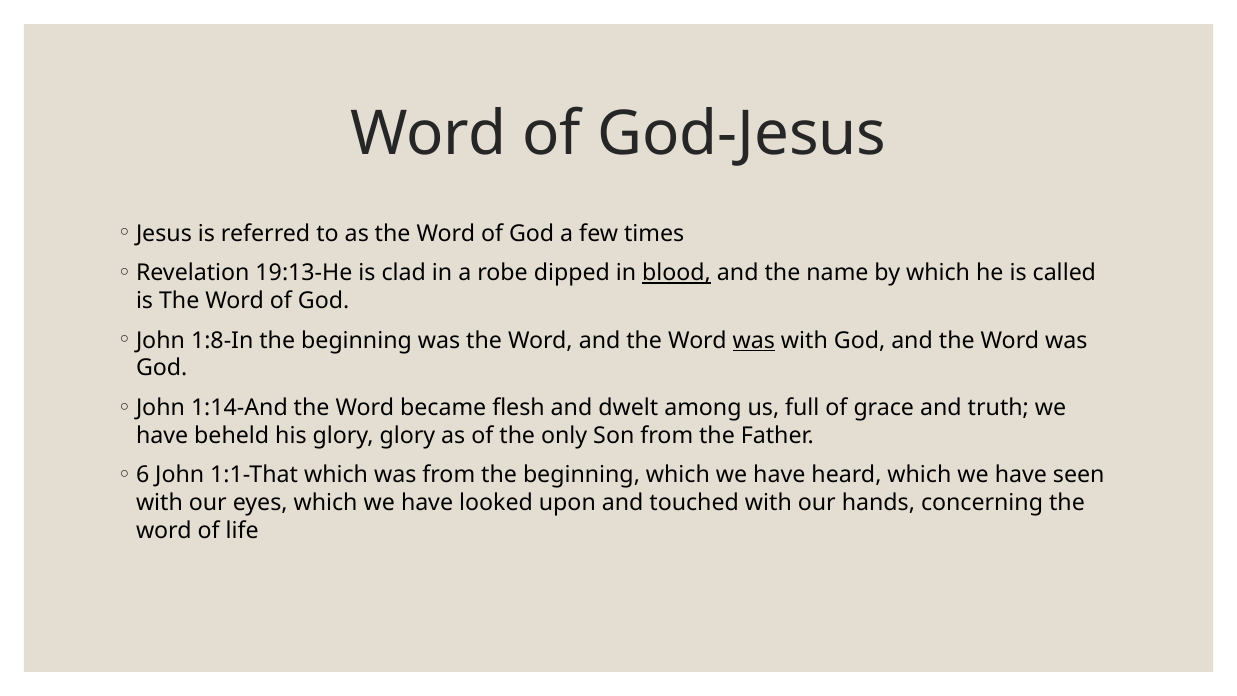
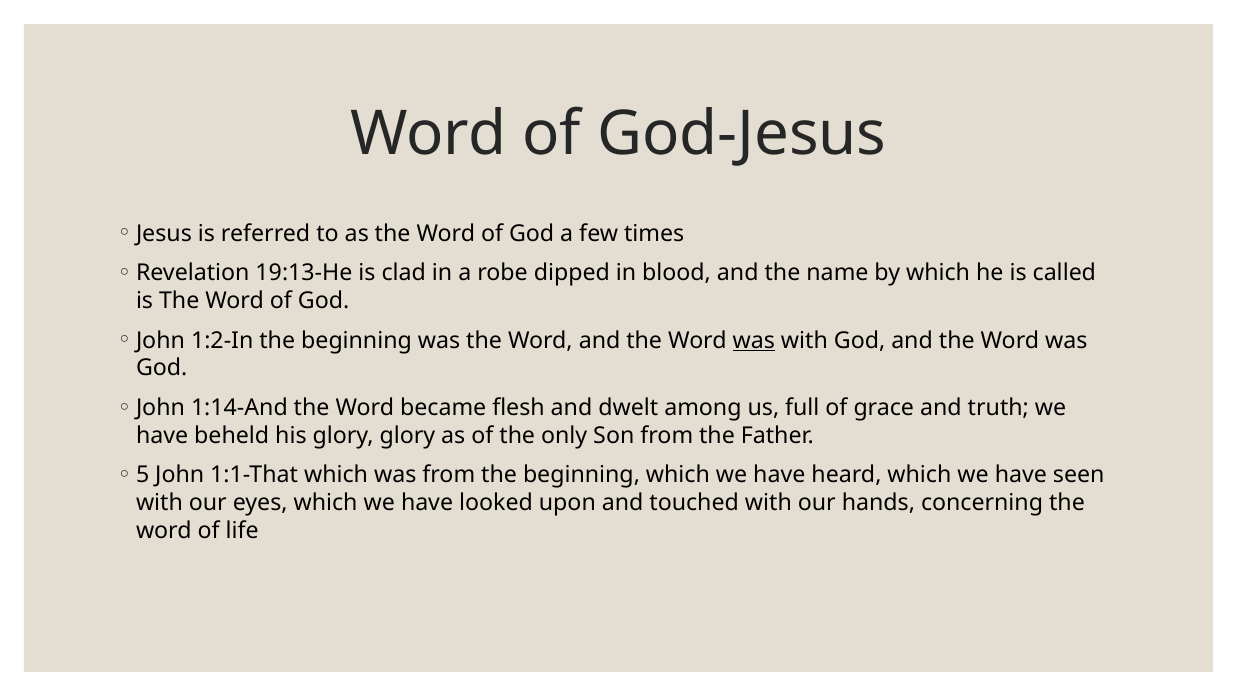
blood underline: present -> none (677, 273)
1:8-In: 1:8-In -> 1:2-In (222, 340)
6: 6 -> 5 (143, 475)
